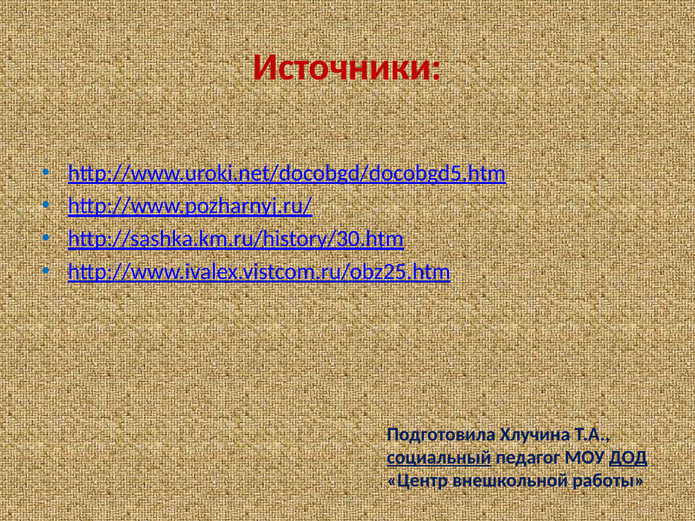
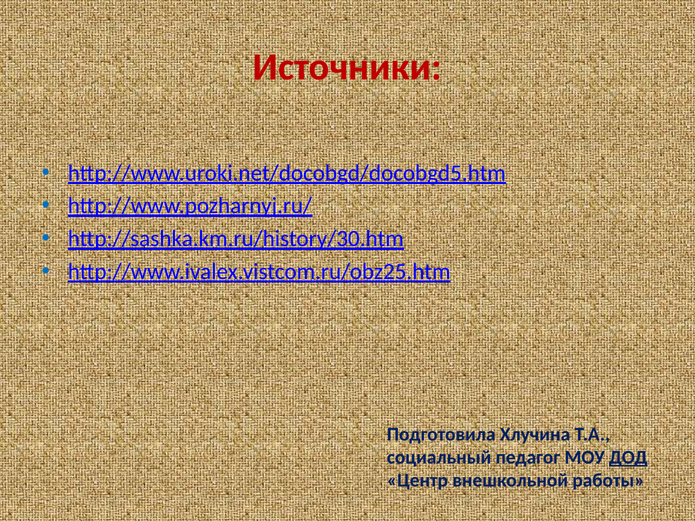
социальный underline: present -> none (439, 458)
